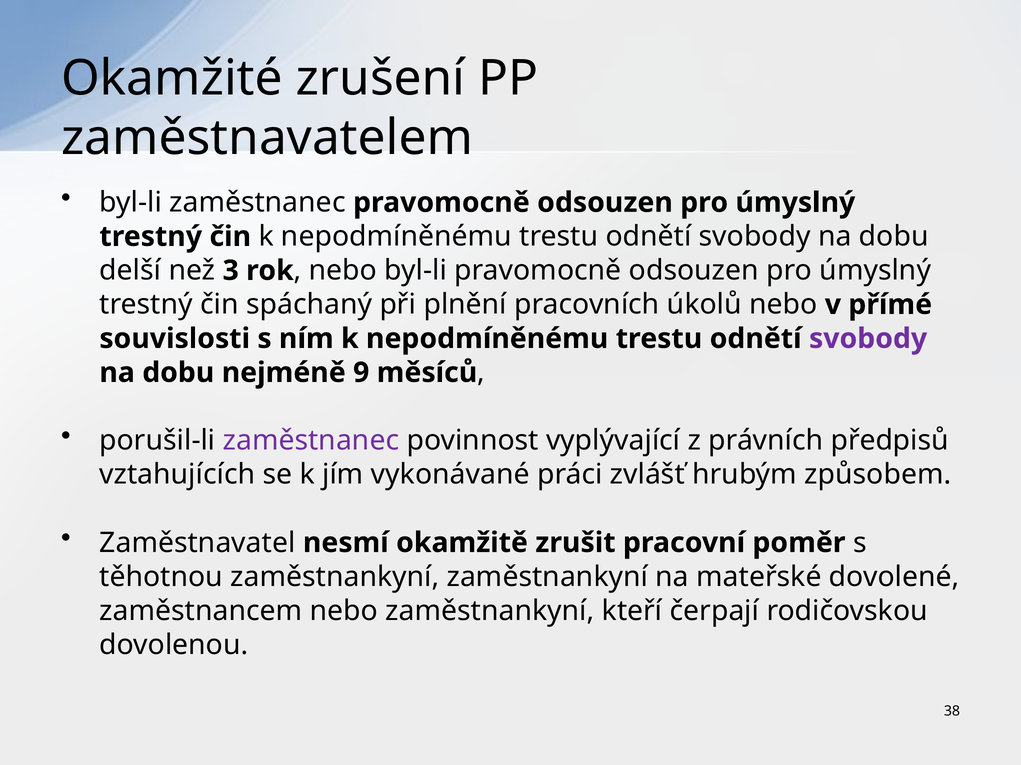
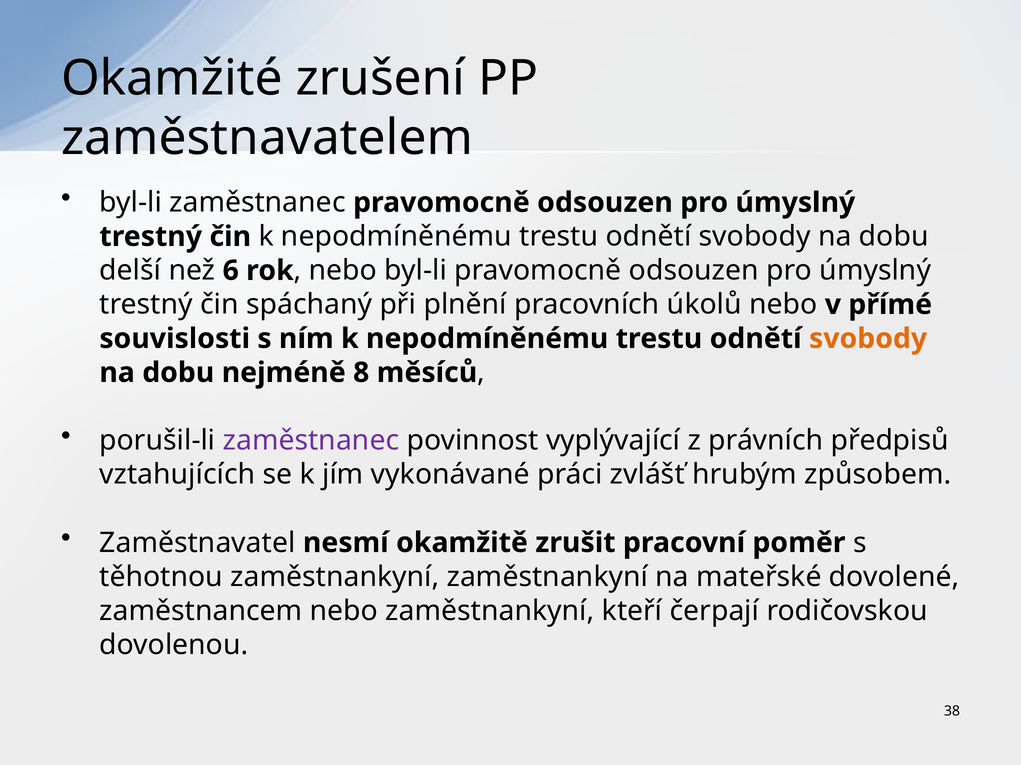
3: 3 -> 6 (231, 271)
svobody colour: purple -> orange (868, 339)
9: 9 -> 8 (361, 373)
